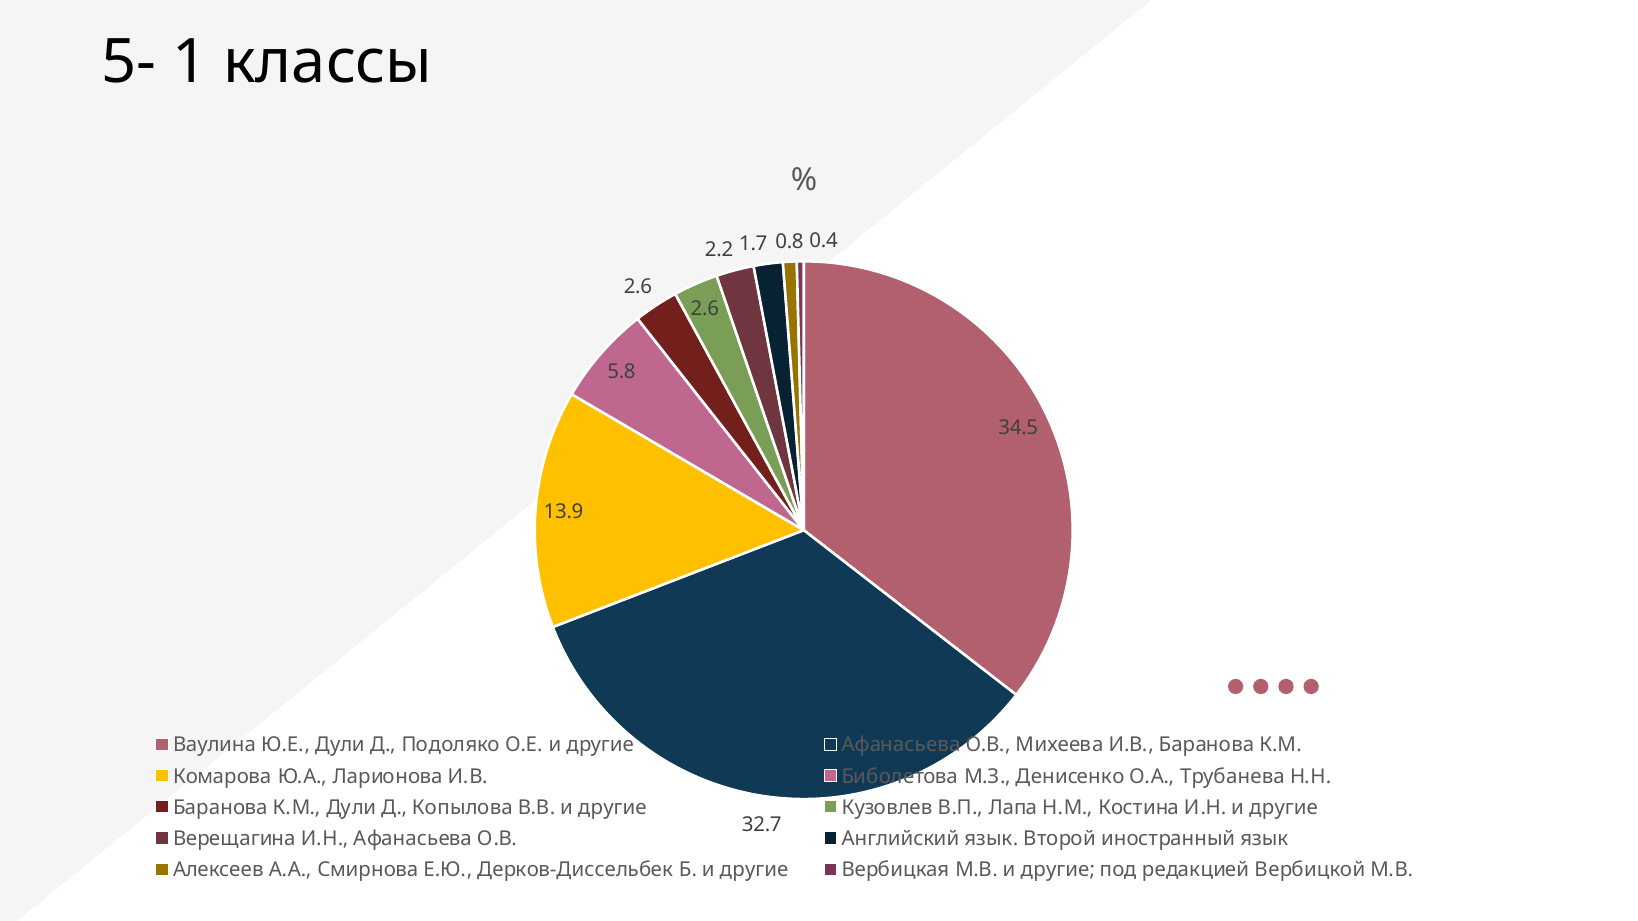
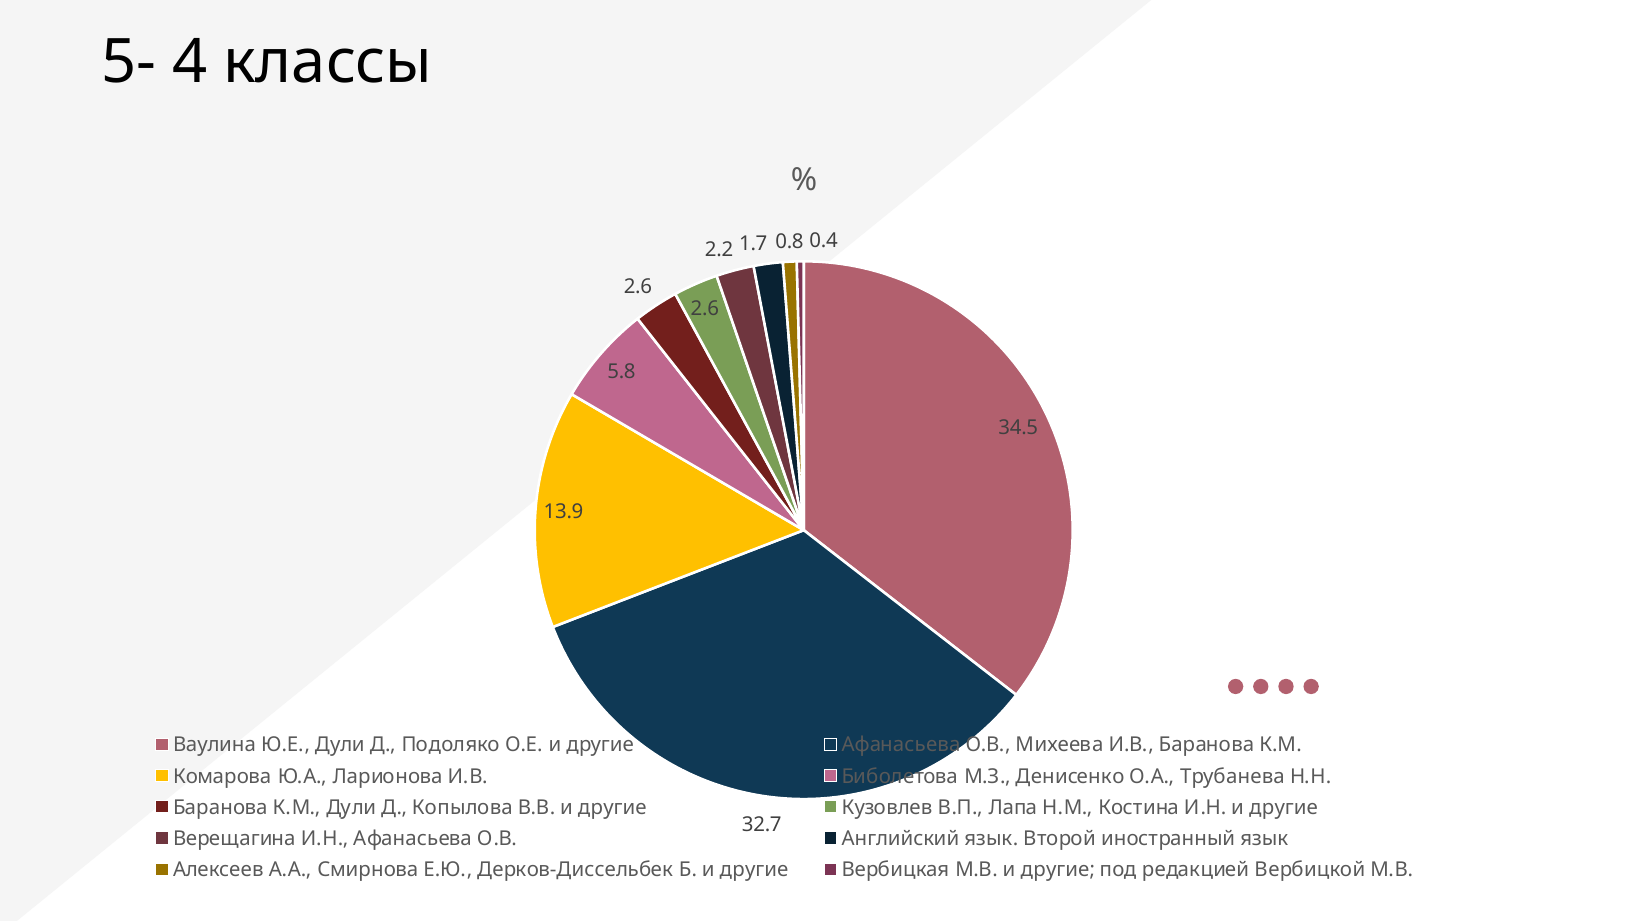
1: 1 -> 4 (190, 62)
